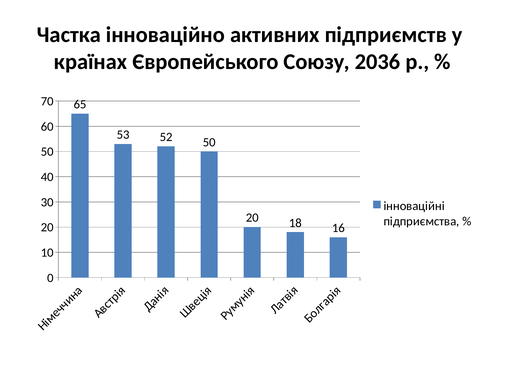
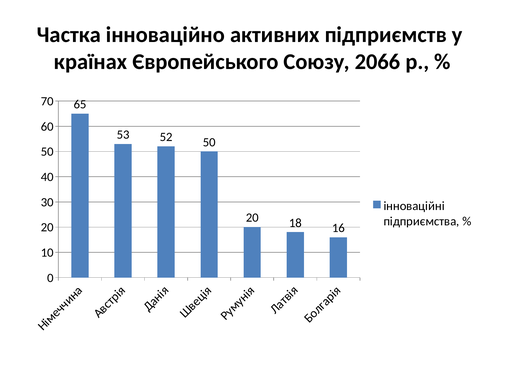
2036: 2036 -> 2066 (378, 62)
